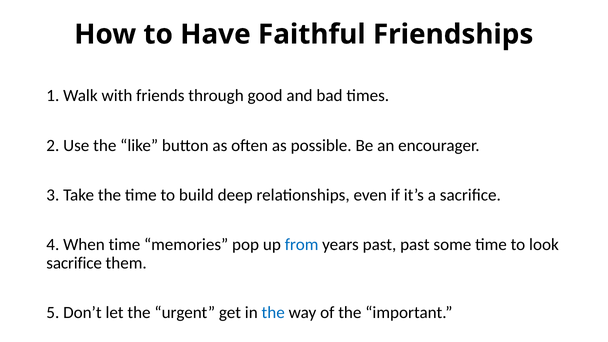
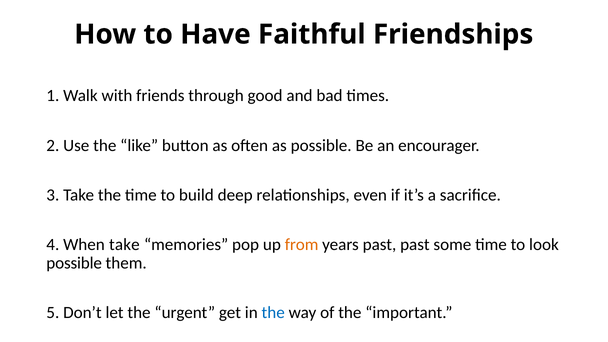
When time: time -> take (124, 245)
from colour: blue -> orange (302, 245)
sacrifice: sacrifice -> possible (74, 263)
